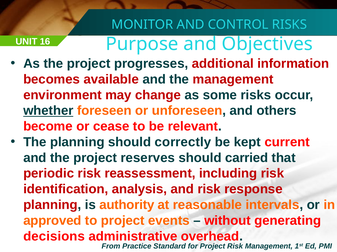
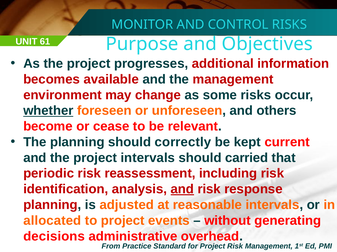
16: 16 -> 61 (45, 42)
project reserves: reserves -> intervals (148, 158)
and underline: none -> present (182, 190)
authority: authority -> adjusted (127, 205)
approved: approved -> allocated (52, 221)
